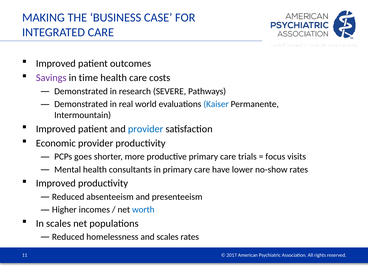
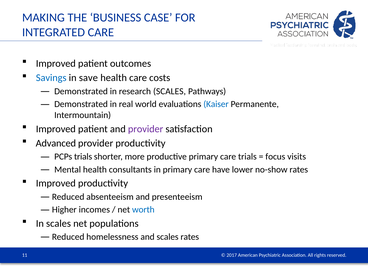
Savings colour: purple -> blue (51, 78)
time: time -> save (88, 78)
research SEVERE: SEVERE -> SCALES (170, 91)
provider colour: blue -> purple (146, 129)
Economic: Economic -> Advanced (56, 143)
PCPs goes: goes -> trials (83, 157)
